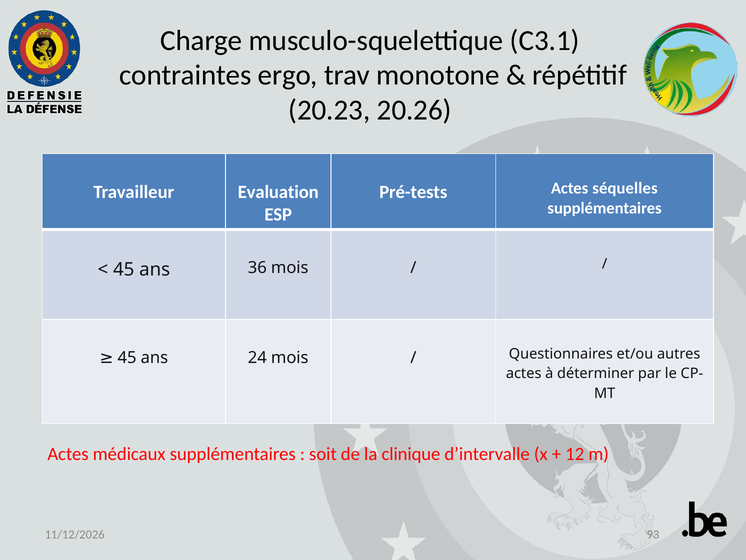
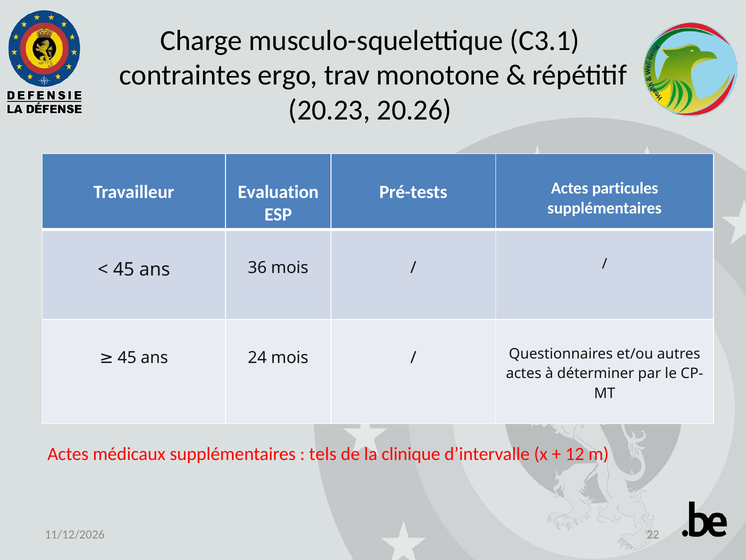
séquelles: séquelles -> particules (625, 188)
soit: soit -> tels (323, 454)
93: 93 -> 22 (653, 534)
